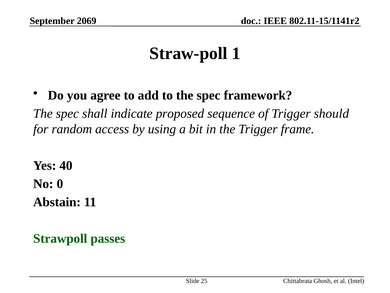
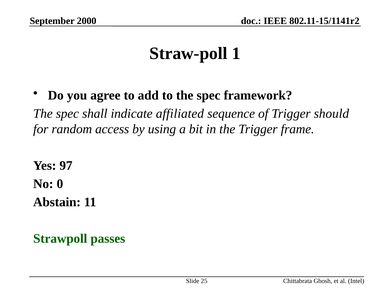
2069: 2069 -> 2000 (87, 21)
proposed: proposed -> affiliated (180, 113)
40: 40 -> 97 (66, 165)
